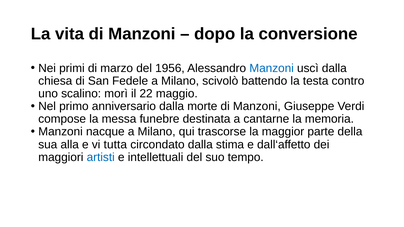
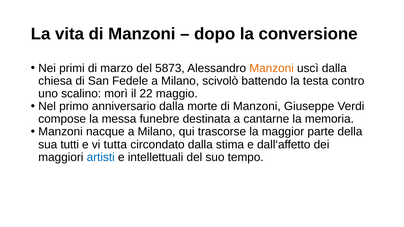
1956: 1956 -> 5873 (170, 68)
Manzoni colour: blue -> orange (272, 68)
alla: alla -> tutti (70, 145)
